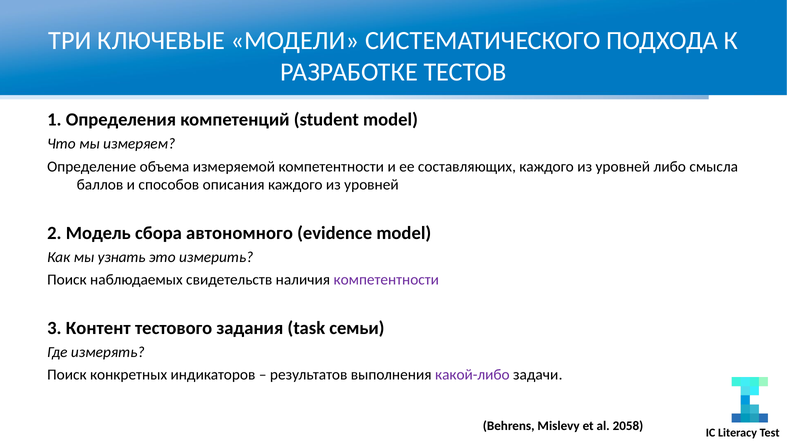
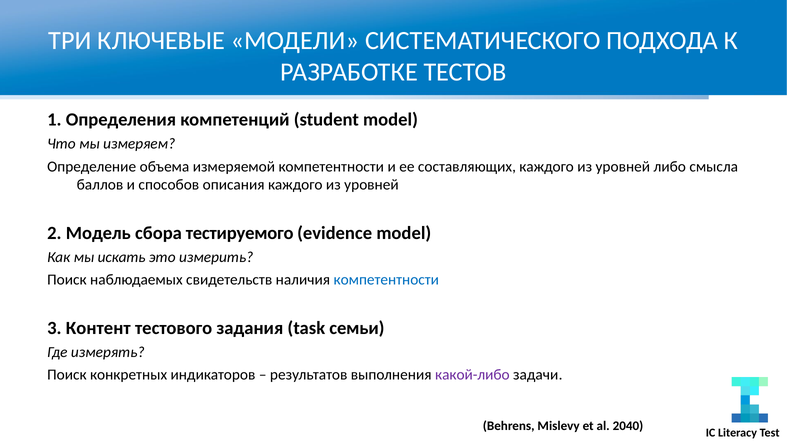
автономного: автономного -> тестируемого (240, 233)
узнать: узнать -> искать (122, 258)
компетентности colour: purple -> blue (386, 280)
2058: 2058 -> 2040 (628, 427)
